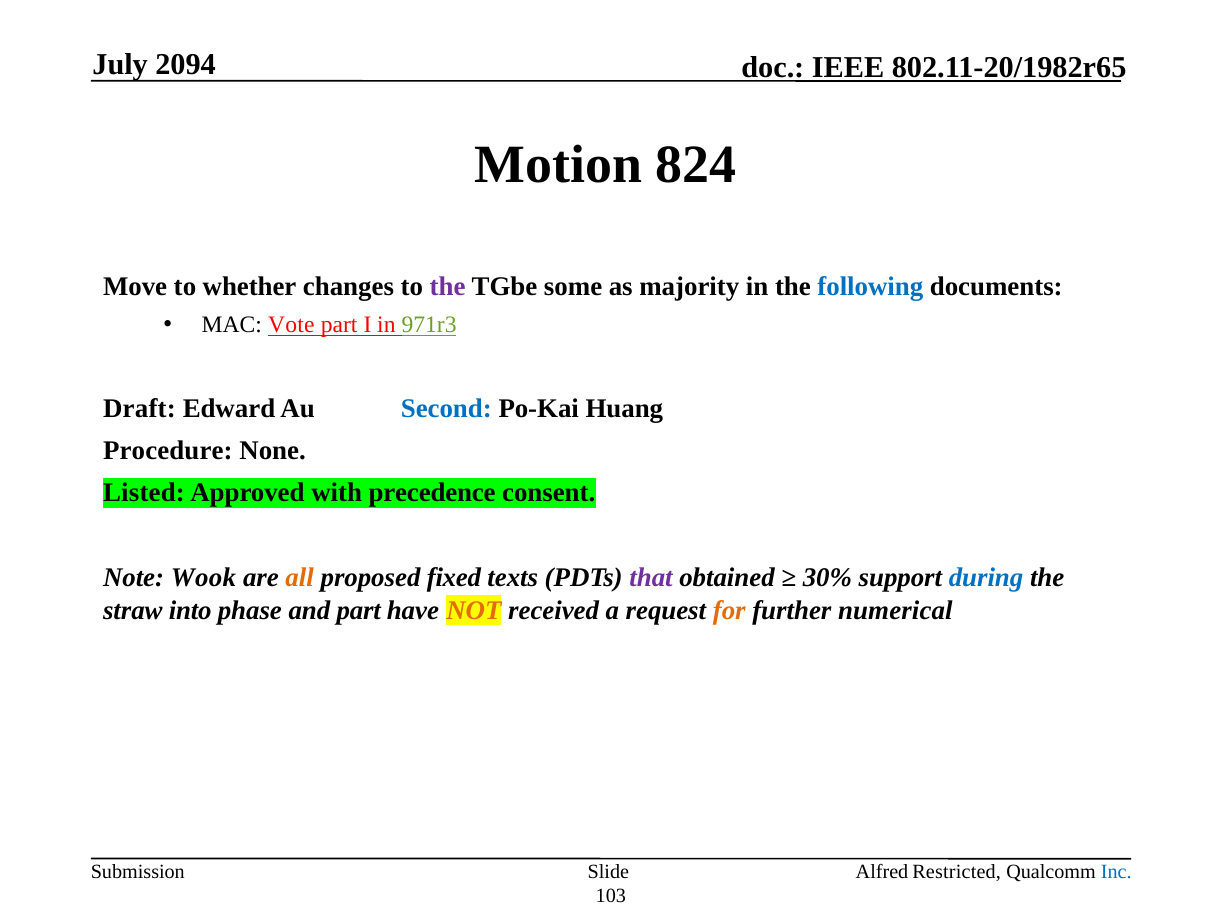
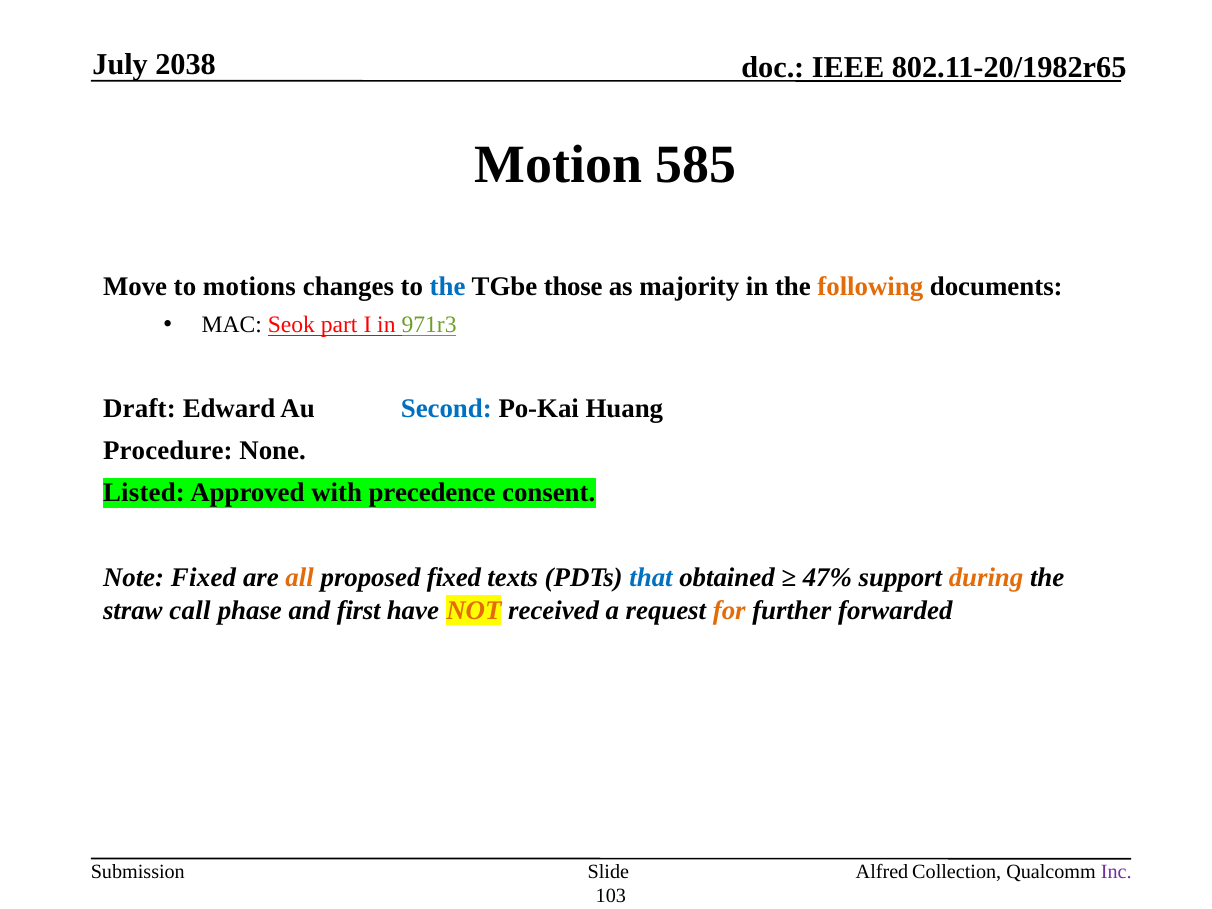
2094: 2094 -> 2038 (186, 64)
824: 824 -> 585 (696, 165)
whether: whether -> motions (249, 287)
the colour: purple -> blue (448, 287)
some: some -> those (573, 287)
following colour: blue -> orange (870, 287)
Vote: Vote -> Seok (291, 325)
Note Wook: Wook -> Fixed (204, 578)
that colour: purple -> blue (651, 578)
30%: 30% -> 47% (827, 578)
during colour: blue -> orange (986, 578)
into: into -> call (190, 610)
and part: part -> first (359, 610)
numerical: numerical -> forwarded (895, 610)
Restricted: Restricted -> Collection (957, 872)
Inc colour: blue -> purple (1116, 872)
